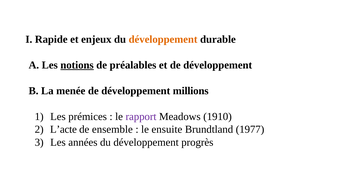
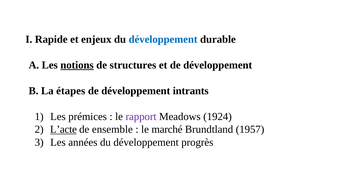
développement colour: orange -> blue (163, 39)
préalables: préalables -> structures (133, 65)
menée: menée -> étapes (71, 91)
millions: millions -> intrants (191, 91)
1910: 1910 -> 1924 (218, 116)
L’acte underline: none -> present (63, 129)
ensuite: ensuite -> marché (167, 129)
1977: 1977 -> 1957 (250, 129)
